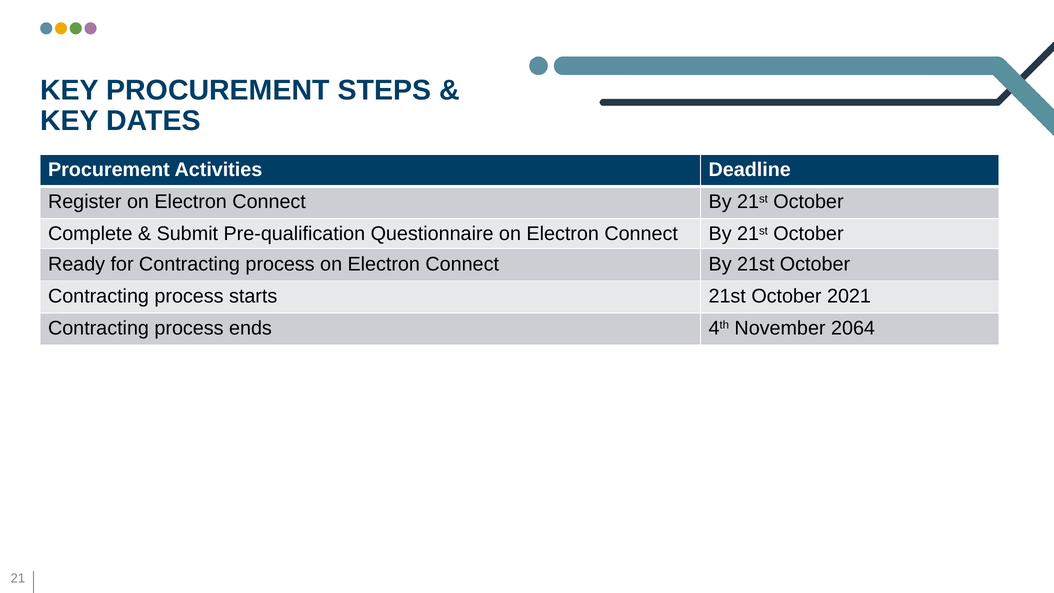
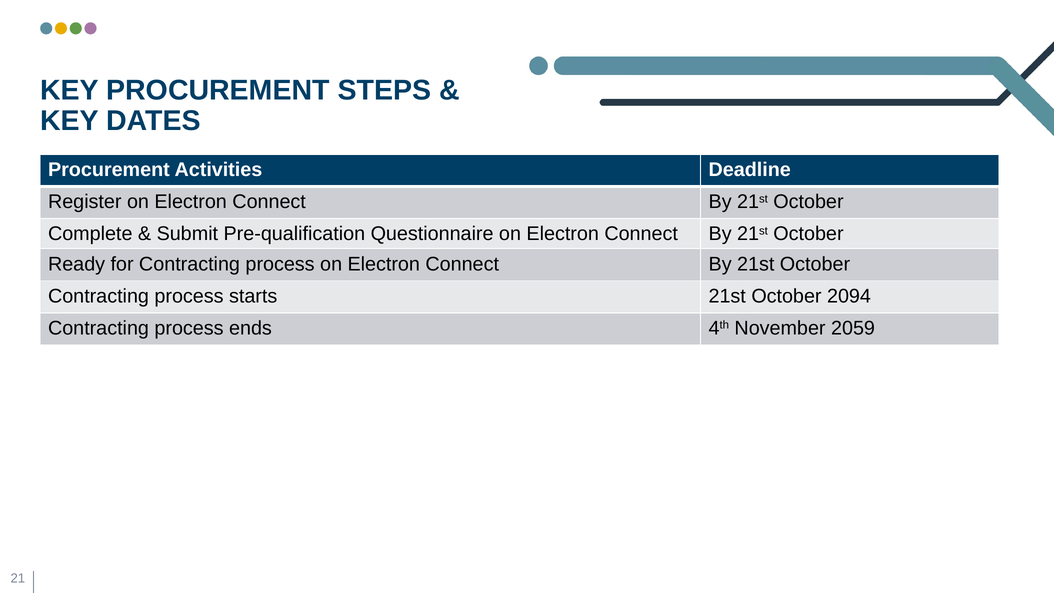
2021: 2021 -> 2094 (849, 296)
2064: 2064 -> 2059 (853, 328)
